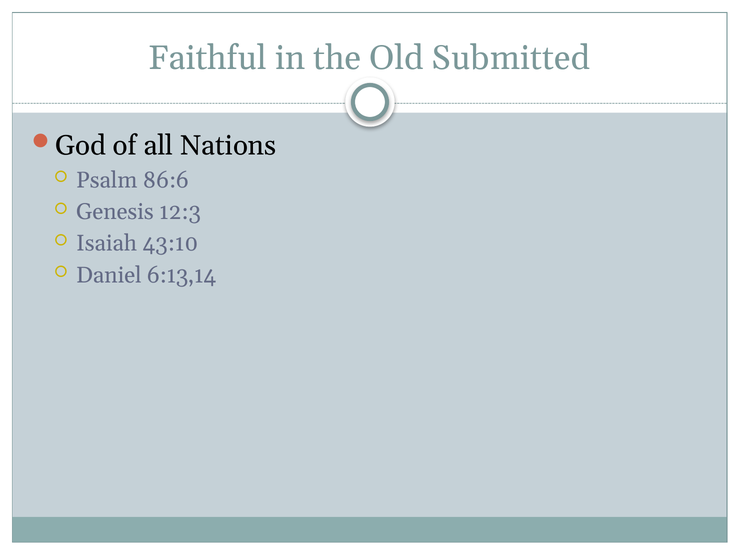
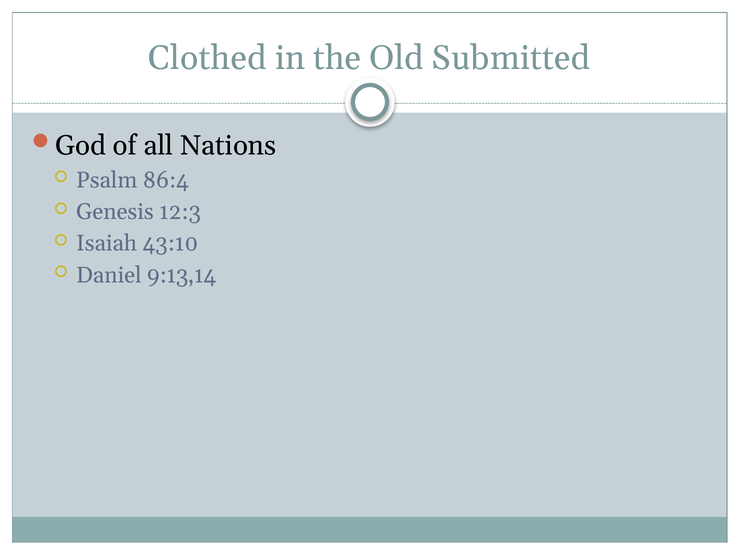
Faithful: Faithful -> Clothed (208, 58)
86:6: 86:6 -> 86:4 (166, 180)
6:13,14: 6:13,14 -> 9:13,14 (182, 275)
